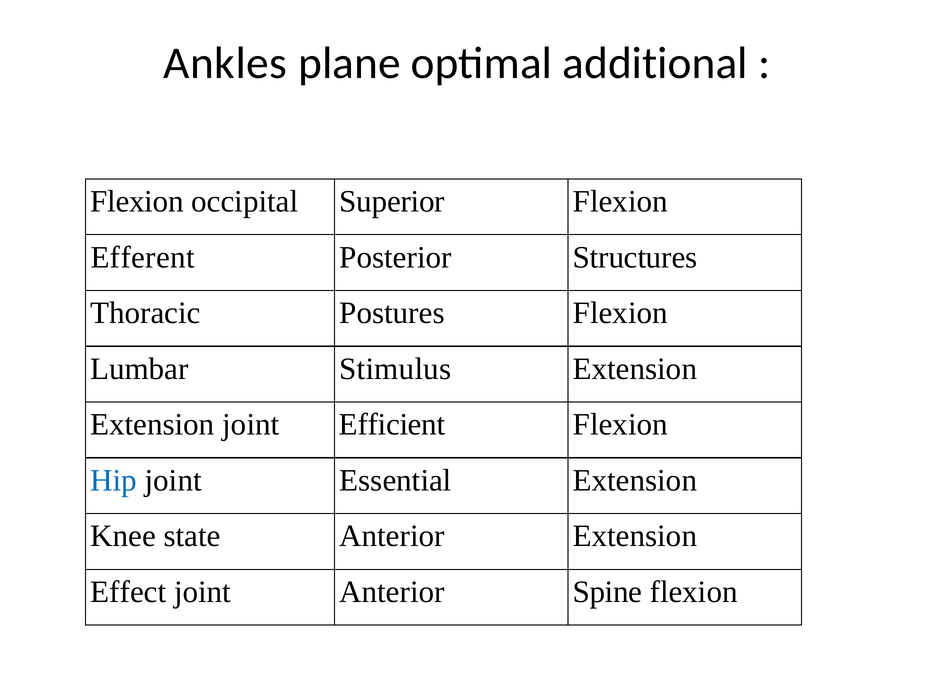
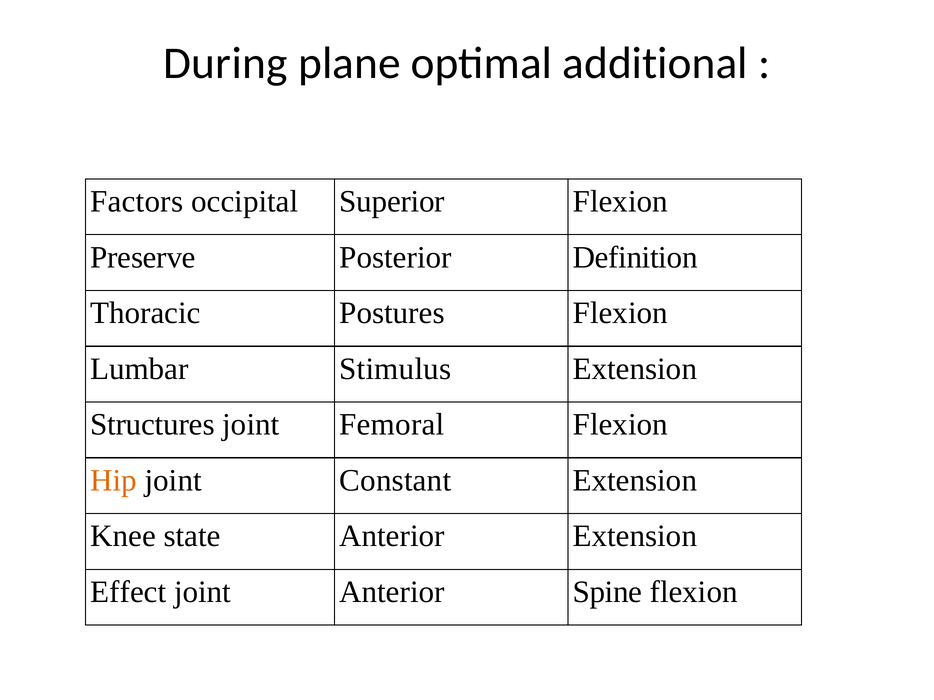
Ankles: Ankles -> During (225, 63)
Flexion: Flexion -> Factors (137, 202)
Efferent: Efferent -> Preserve (143, 257)
Structures: Structures -> Definition (635, 257)
Extension: Extension -> Structures (152, 425)
Efficient: Efficient -> Femoral (392, 425)
Hip colour: blue -> orange (114, 481)
Essential: Essential -> Constant (395, 481)
